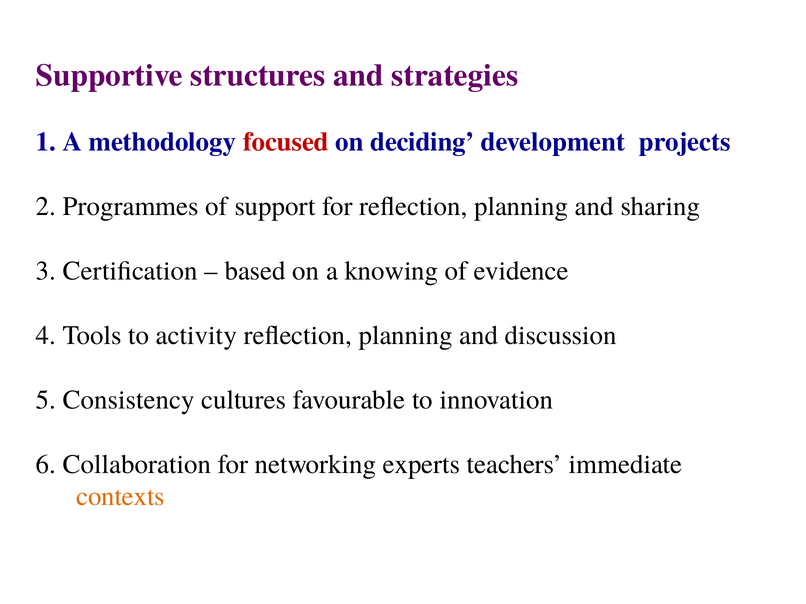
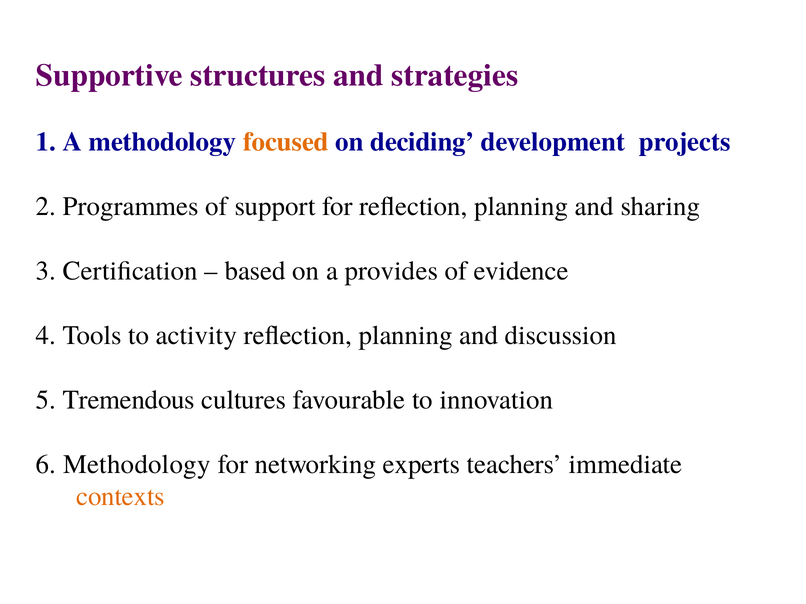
focused colour: red -> orange (286, 142)
knowing: knowing -> provides (391, 271)
Consistency: Consistency -> Tremendous (129, 400)
6 Collaboration: Collaboration -> Methodology (137, 465)
